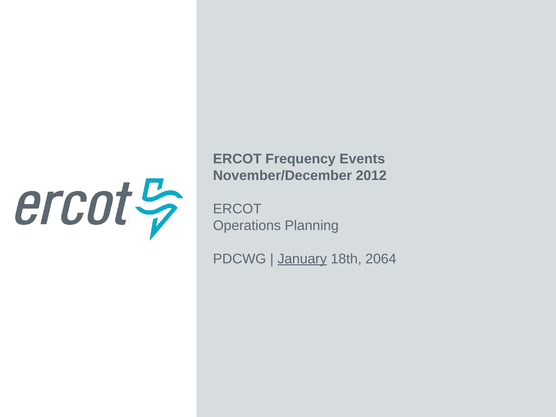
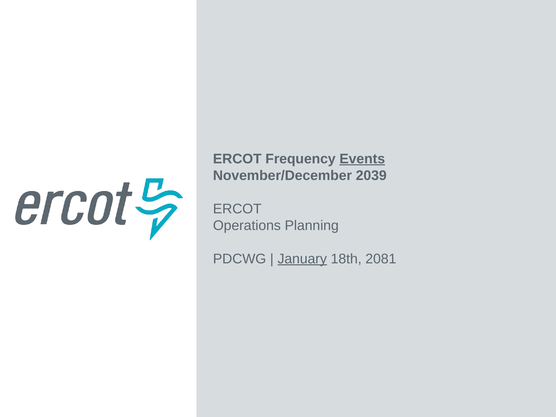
Events underline: none -> present (362, 159)
2012: 2012 -> 2039 (371, 175)
2064: 2064 -> 2081 (381, 259)
